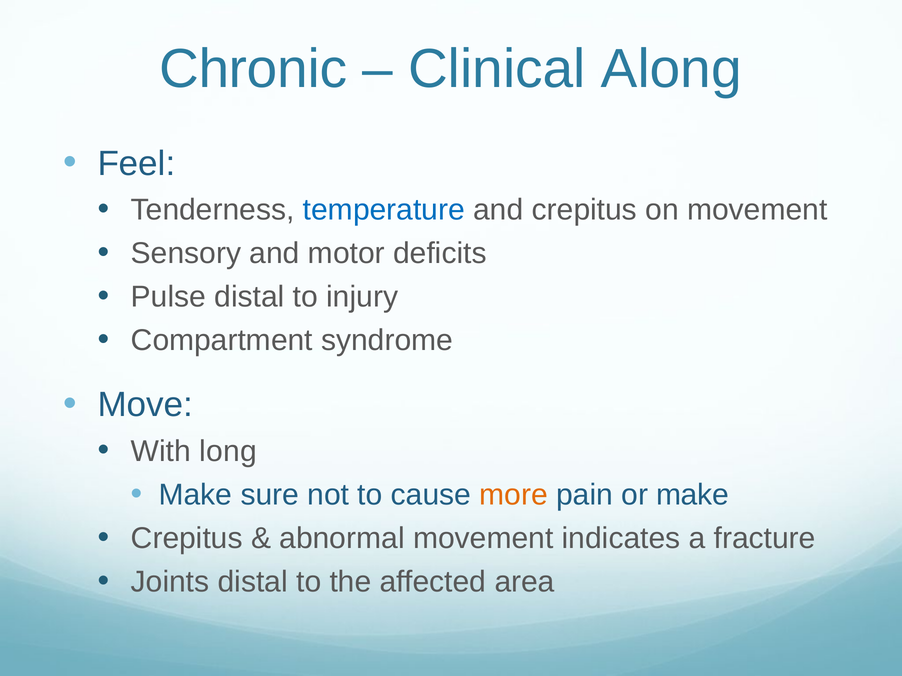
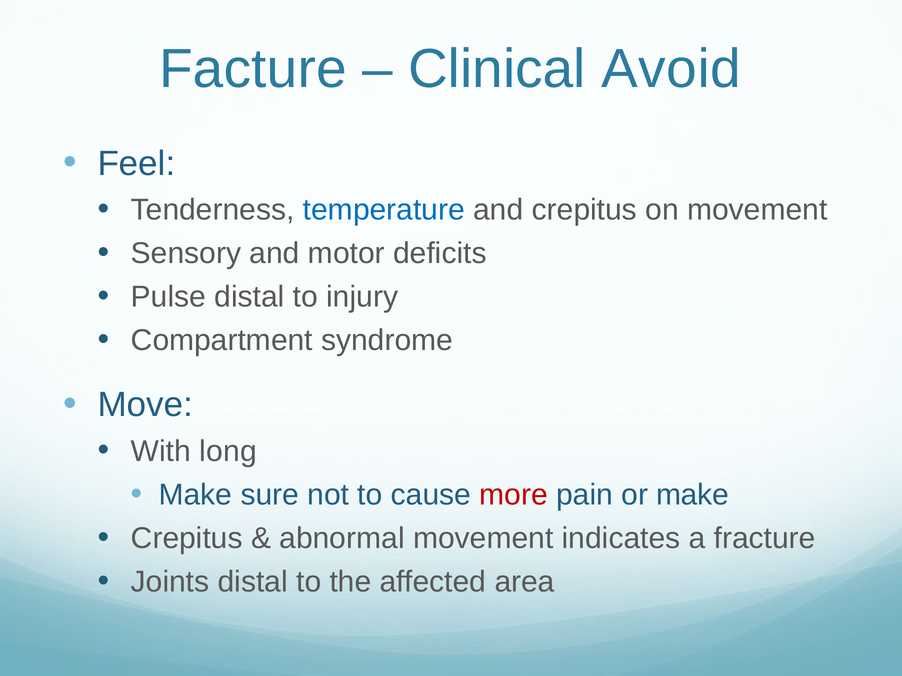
Chronic: Chronic -> Facture (253, 69)
Along: Along -> Avoid (671, 69)
more colour: orange -> red (514, 495)
